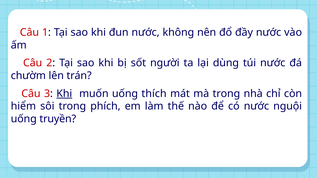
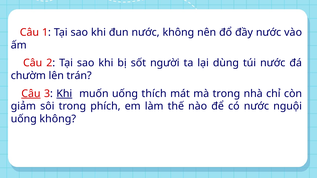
Câu underline: none -> present (31, 94)
hiểm: hiểm -> giảm (23, 106)
uống truyền: truyền -> không (58, 119)
